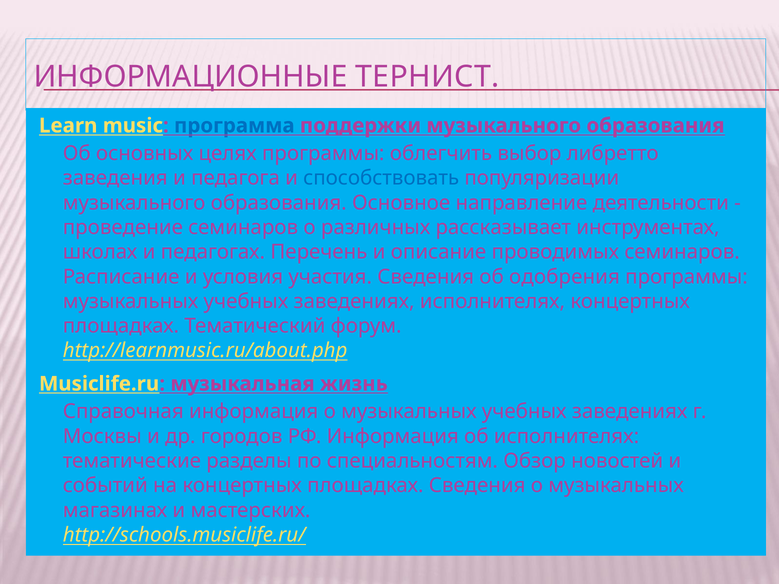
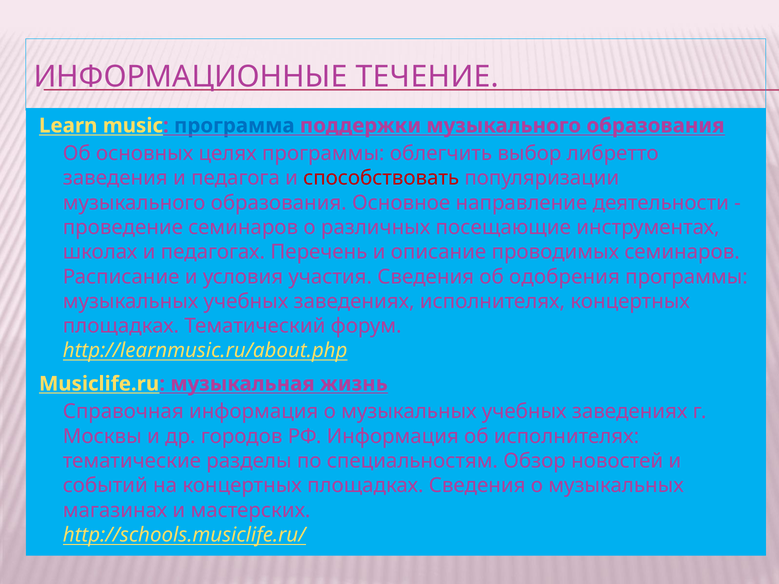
ТЕРНИСТ: ТЕРНИСТ -> ТЕЧЕНИЕ (427, 77)
способствовать colour: blue -> red (381, 178)
рассказывает: рассказывает -> посещающие (503, 228)
